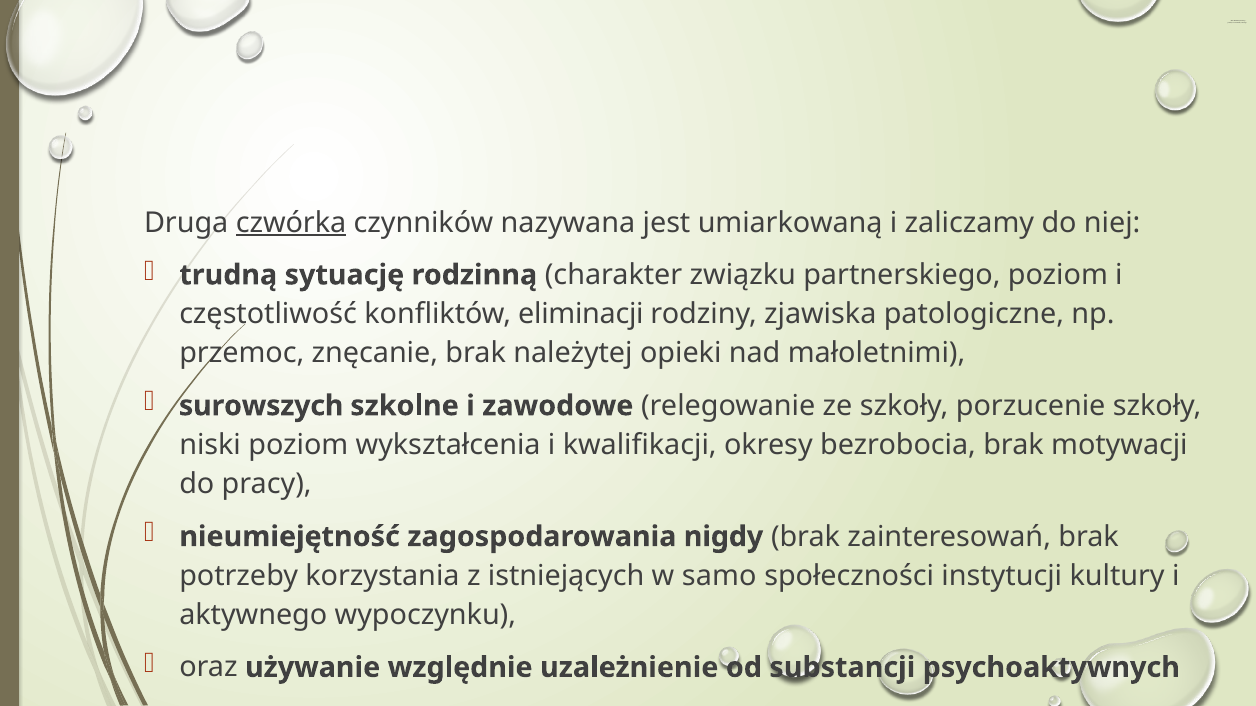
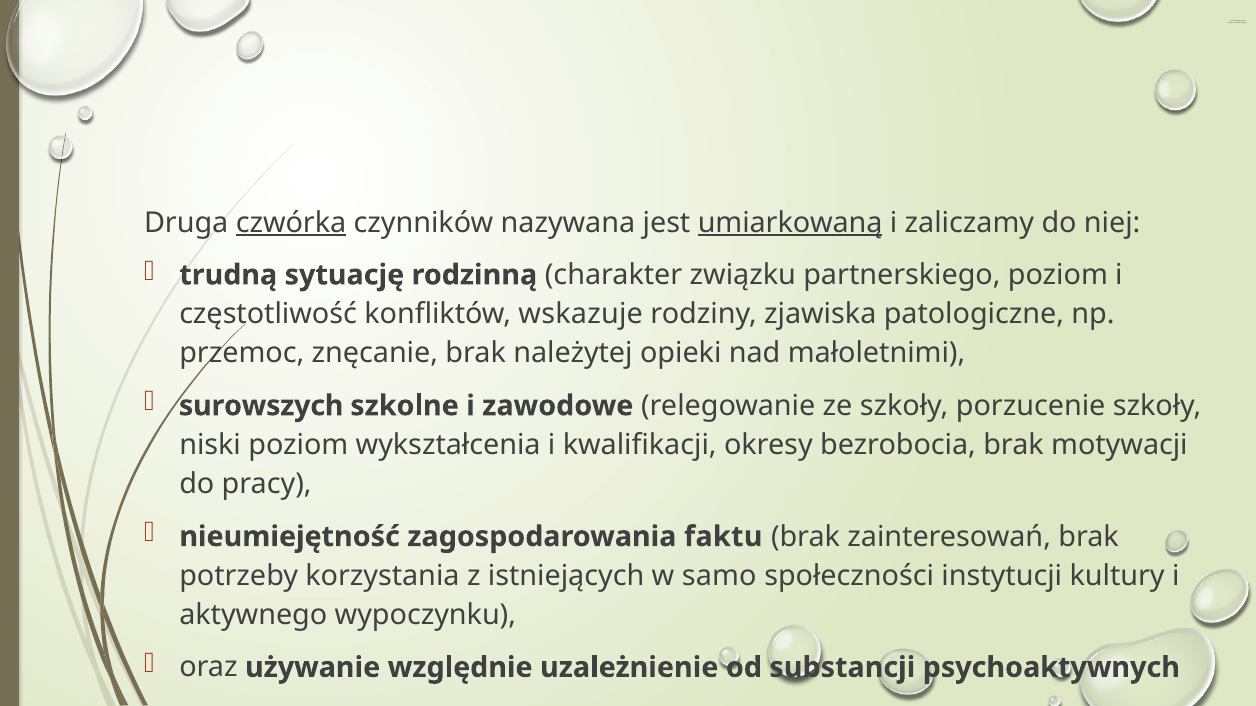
umiarkowaną underline: none -> present (790, 223)
eliminacji: eliminacji -> wskazuje (581, 314)
nigdy: nigdy -> faktu (723, 537)
